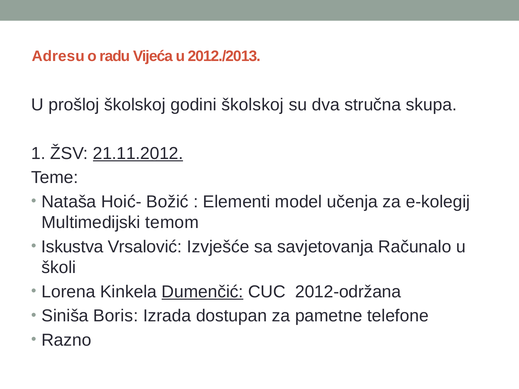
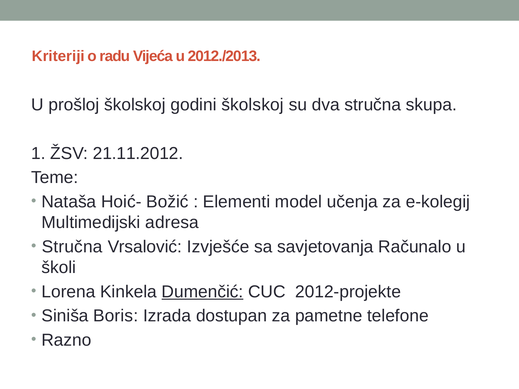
Adresu: Adresu -> Kriteriji (58, 56)
21.11.2012 underline: present -> none (138, 153)
temom: temom -> adresa (172, 223)
Iskustva: Iskustva -> Stručna (72, 247)
2012-održana: 2012-održana -> 2012-projekte (348, 292)
